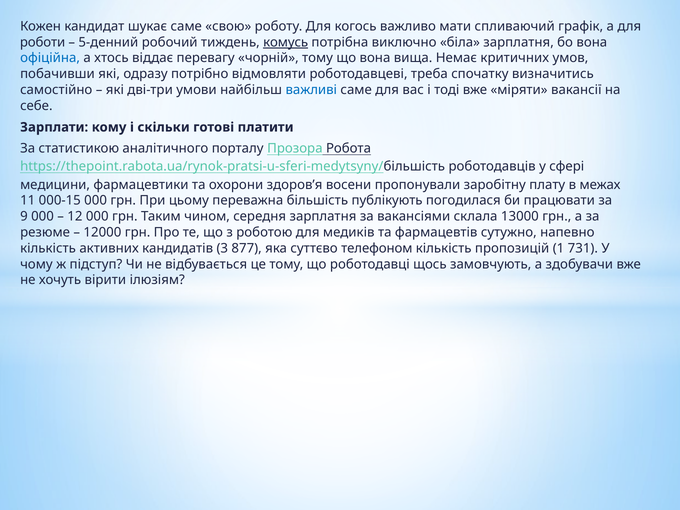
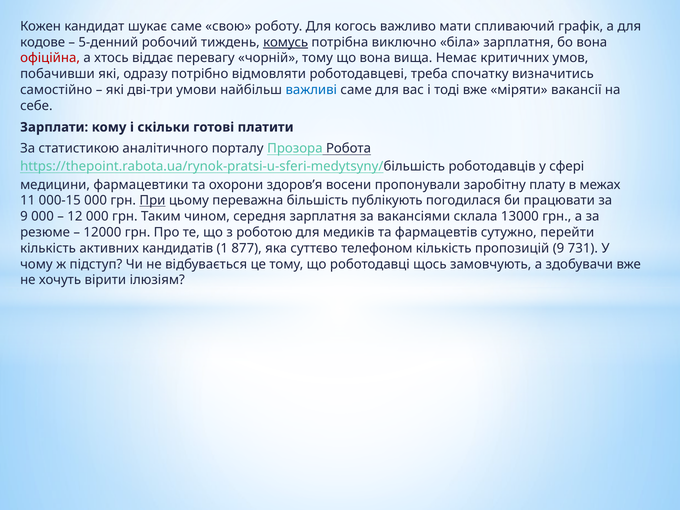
роботи: роботи -> кодове (43, 42)
офіційна colour: blue -> red (50, 58)
При underline: none -> present (152, 201)
напевно: напевно -> перейти (567, 232)
3: 3 -> 1 (222, 248)
пропозицій 1: 1 -> 9 (559, 248)
